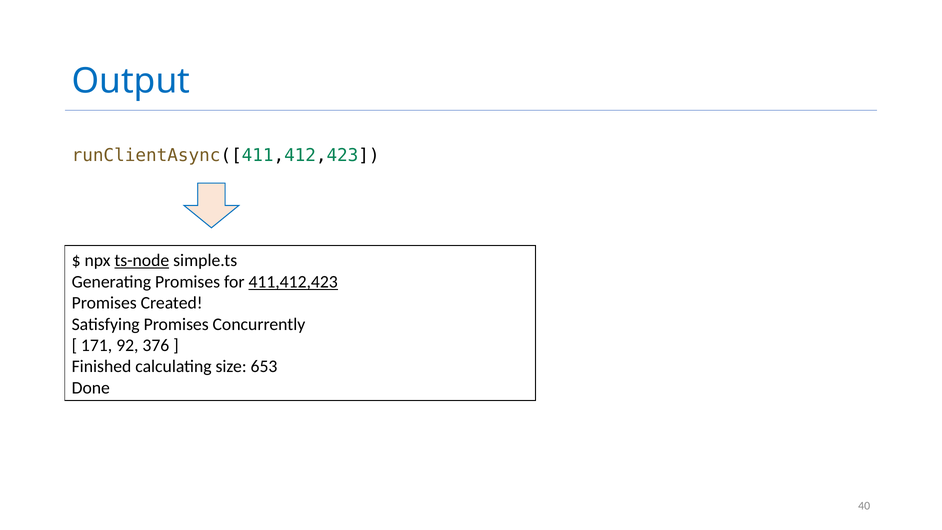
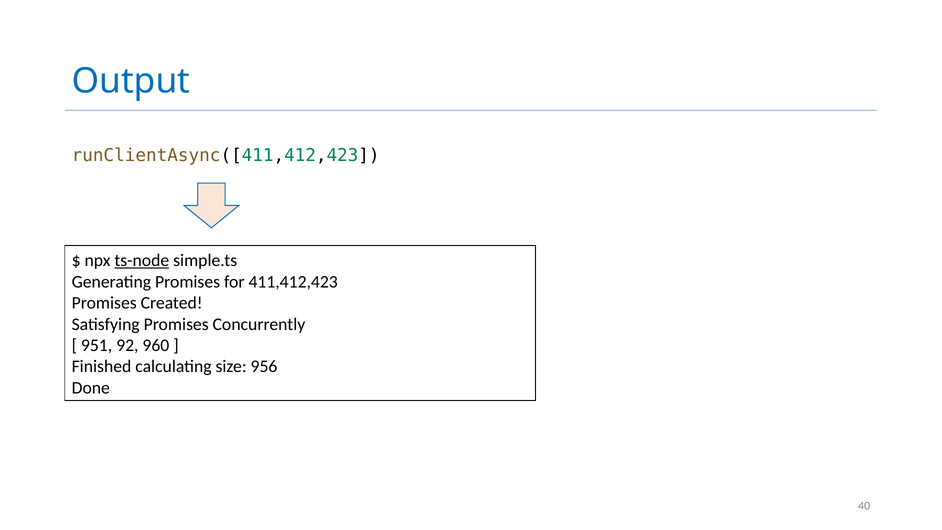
411,412,423 underline: present -> none (293, 282)
171: 171 -> 951 (97, 345)
376: 376 -> 960 (156, 345)
653: 653 -> 956 (264, 366)
